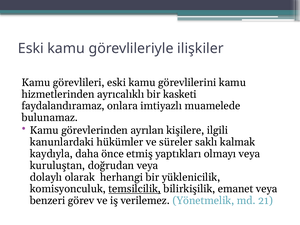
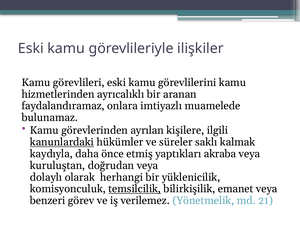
kasketi: kasketi -> aranan (180, 94)
kanunlardaki underline: none -> present (62, 142)
olmayı: olmayı -> akraba (220, 154)
